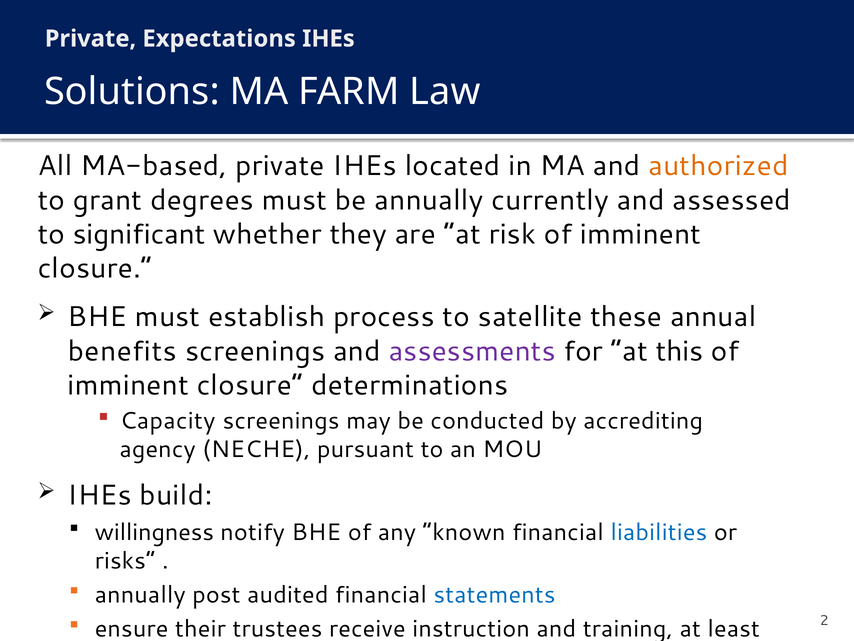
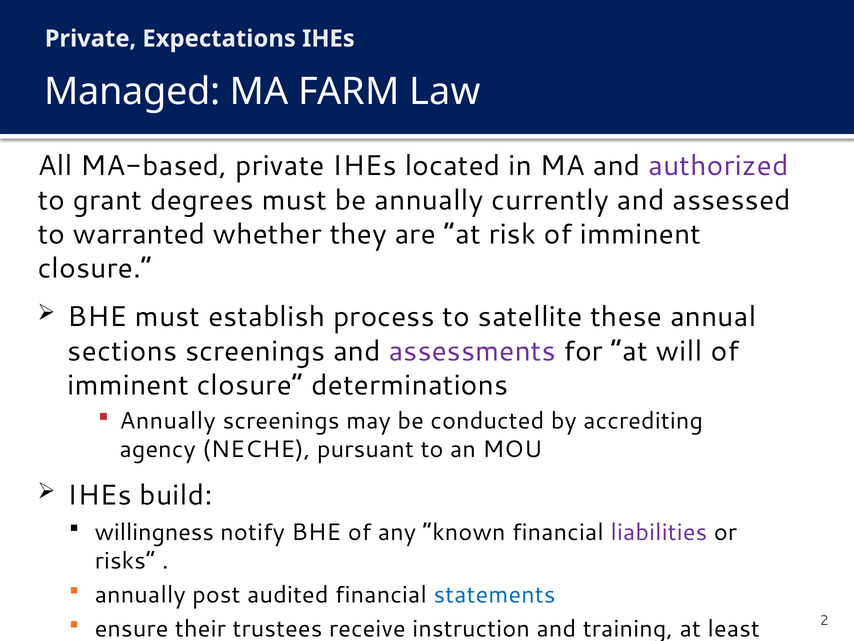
Solutions: Solutions -> Managed (132, 92)
authorized colour: orange -> purple (718, 166)
significant: significant -> warranted (139, 234)
benefits: benefits -> sections (122, 351)
this: this -> will (679, 351)
Capacity: Capacity -> Annually (168, 421)
liabilities colour: blue -> purple (659, 532)
